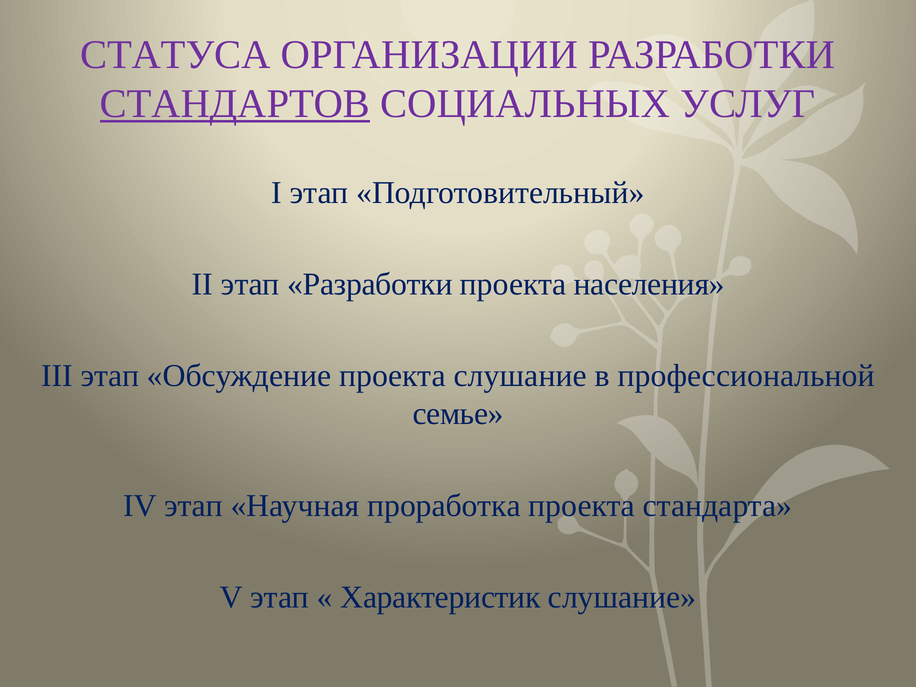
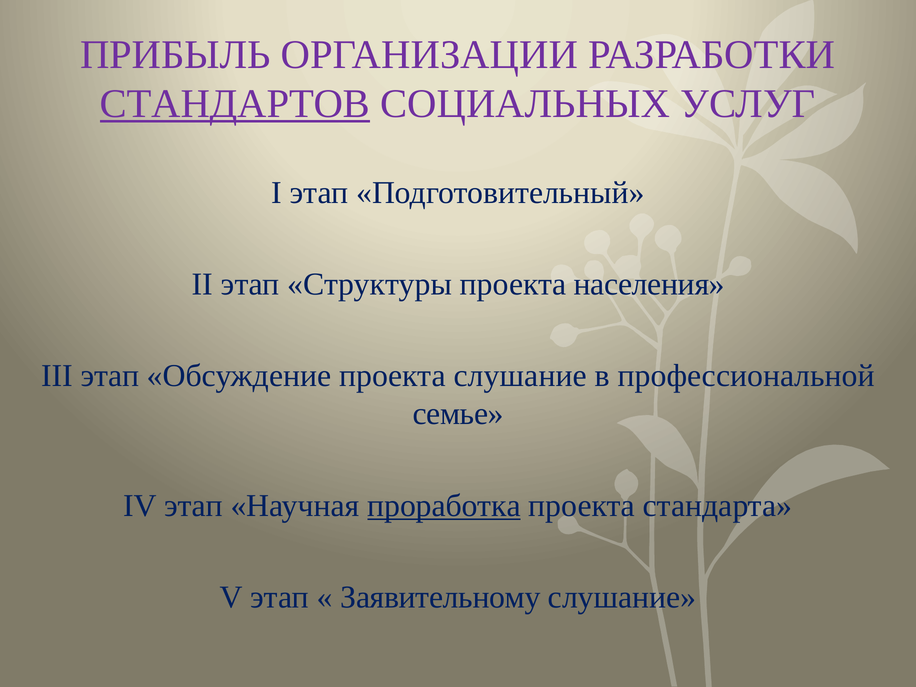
СТАТУСА: СТАТУСА -> ПРИБЫЛЬ (175, 55)
этап Разработки: Разработки -> Структуры (370, 284)
проработка underline: none -> present (444, 506)
Характеристик: Характеристик -> Заявительному (440, 597)
